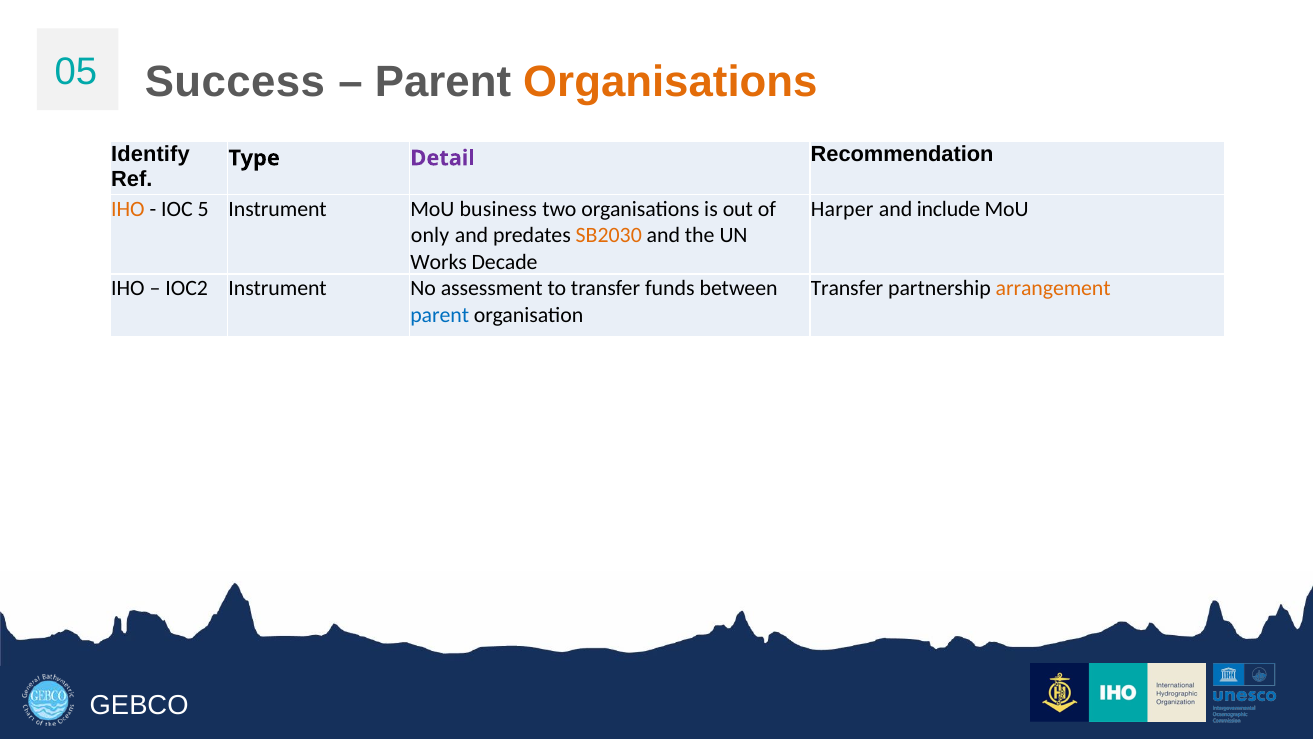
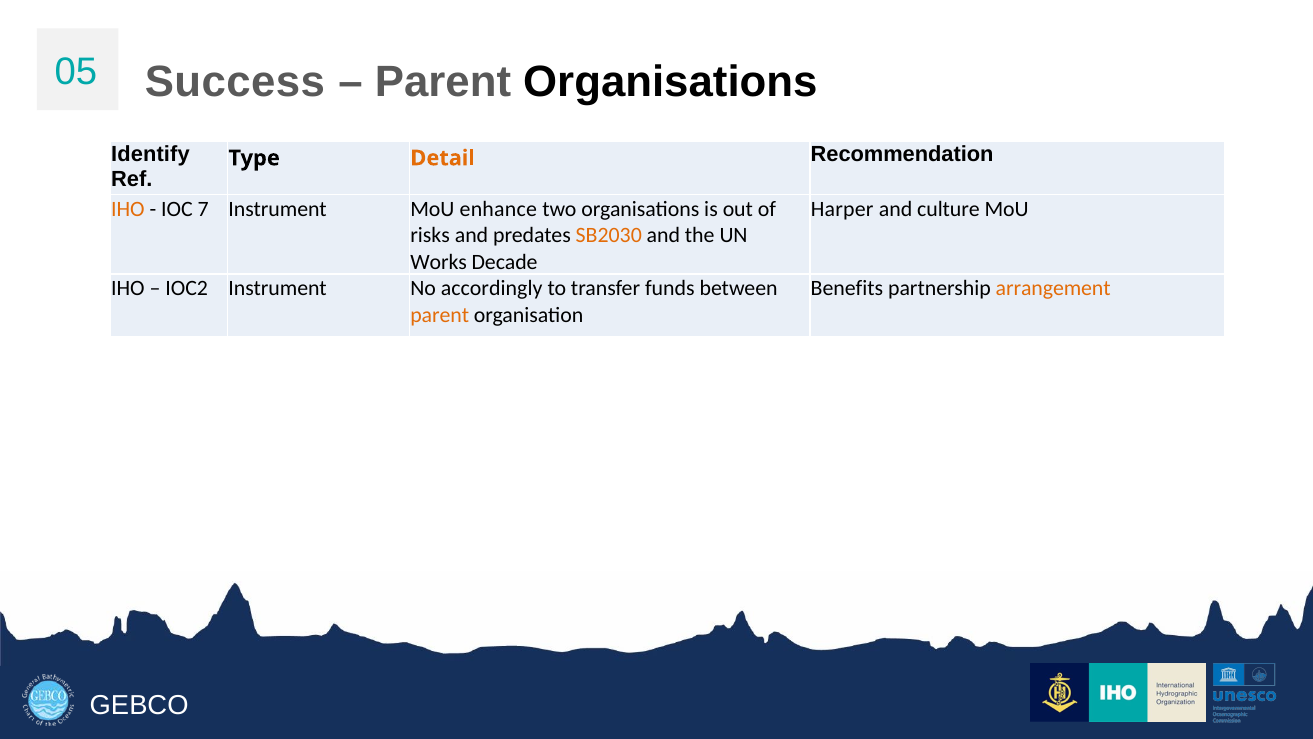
Organisations colour: orange -> black (670, 82)
Detail colour: purple -> orange (443, 158)
5: 5 -> 7 (203, 209)
business: business -> enhance (498, 209)
include: include -> culture (948, 209)
only: only -> risks (430, 236)
assessment: assessment -> accordingly (492, 288)
Transfer: Transfer -> Benefits (847, 288)
parent colour: blue -> orange (440, 315)
